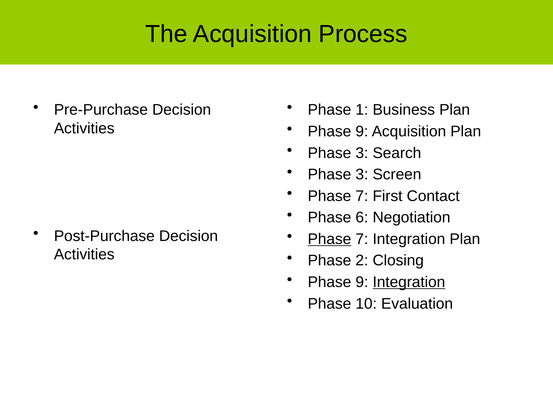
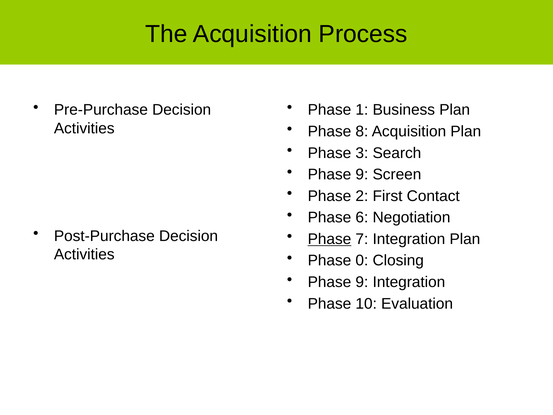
9: 9 -> 8 (362, 131)
3: 3 -> 9 (362, 174)
7: 7 -> 2 (362, 196)
2: 2 -> 0 (362, 260)
Integration underline: present -> none (409, 282)
